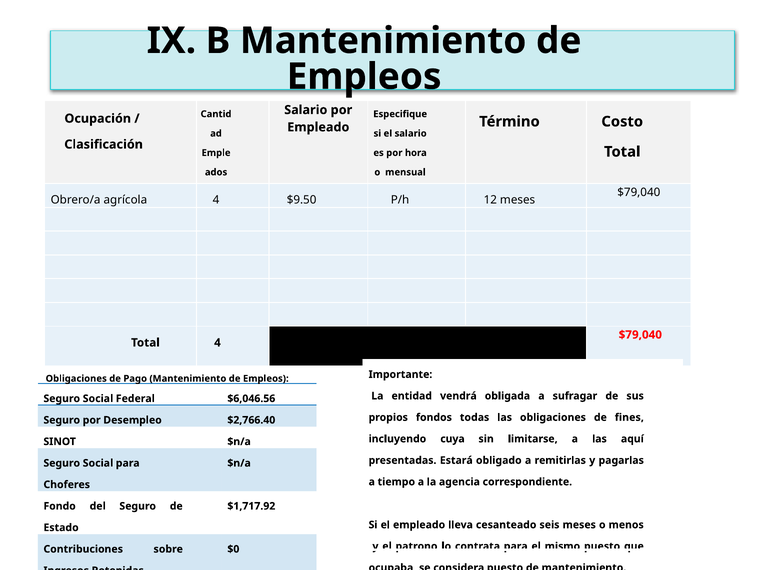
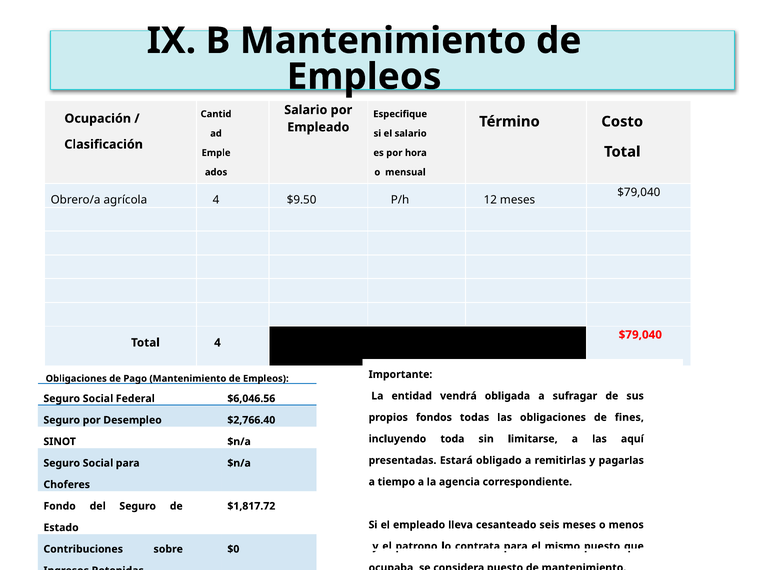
cuya: cuya -> toda (452, 439)
$1,717.92: $1,717.92 -> $1,817.72 (251, 506)
